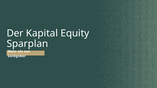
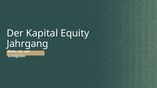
Sparplan: Sparplan -> Jahrgang (27, 44)
